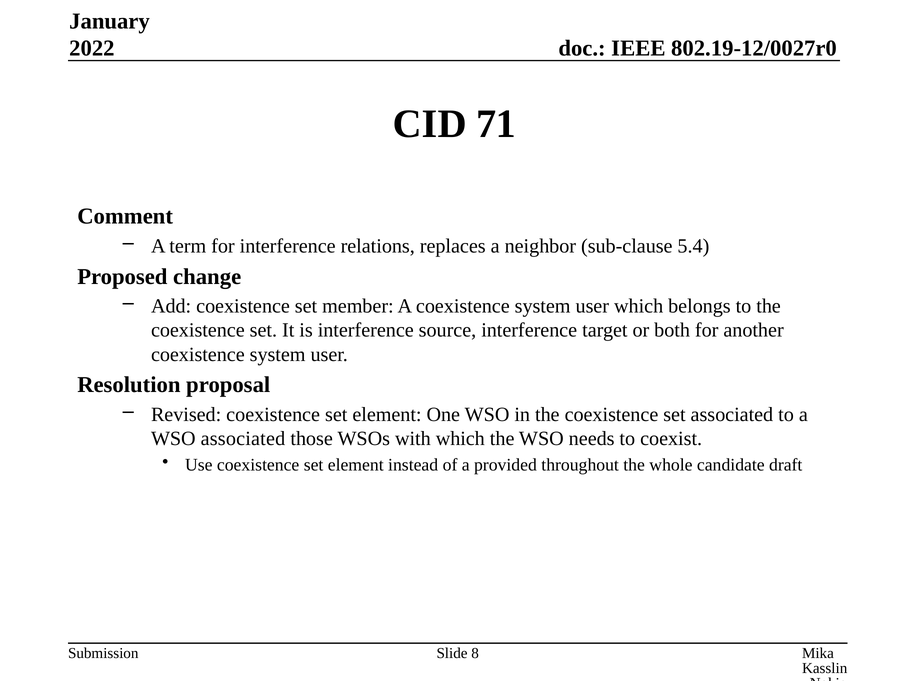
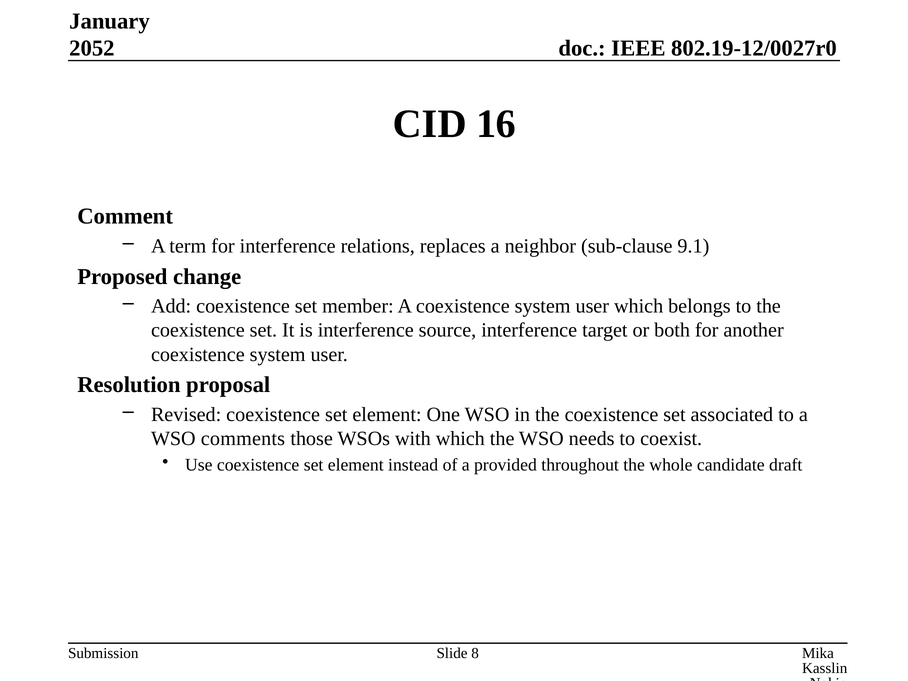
2022: 2022 -> 2052 (92, 48)
71: 71 -> 16 (496, 124)
5.4: 5.4 -> 9.1 (693, 246)
WSO associated: associated -> comments (243, 439)
